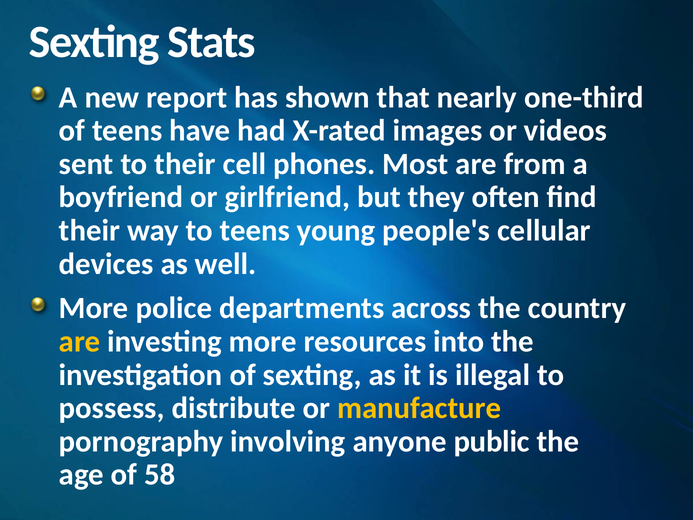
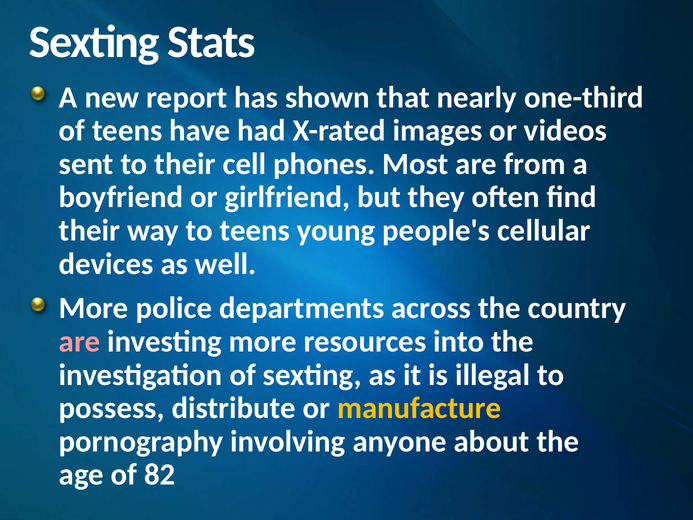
are colour: yellow -> pink (80, 341)
public: public -> about (492, 441)
58: 58 -> 82 (160, 475)
